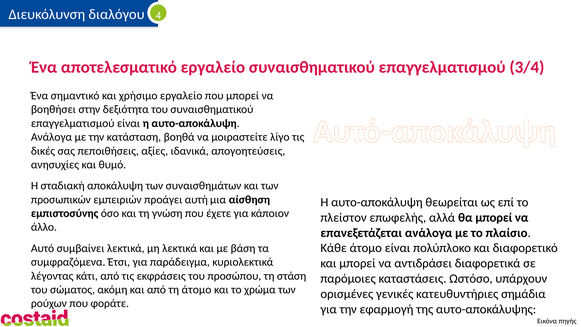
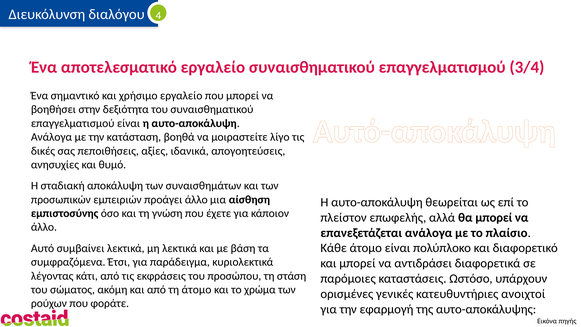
προάγει αυτή: αυτή -> άλλο (196, 199)
σημάδια: σημάδια -> ανοιχτοί (523, 294)
